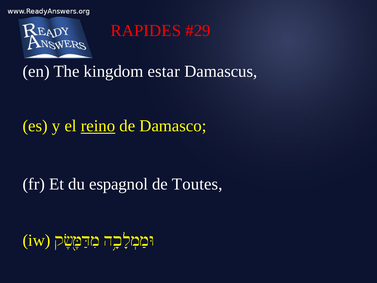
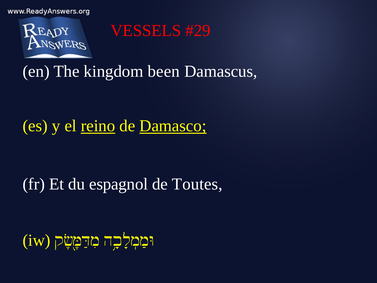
RAPIDES: RAPIDES -> VESSELS (146, 31)
estar: estar -> been (164, 71)
Damasco underline: none -> present (173, 126)
